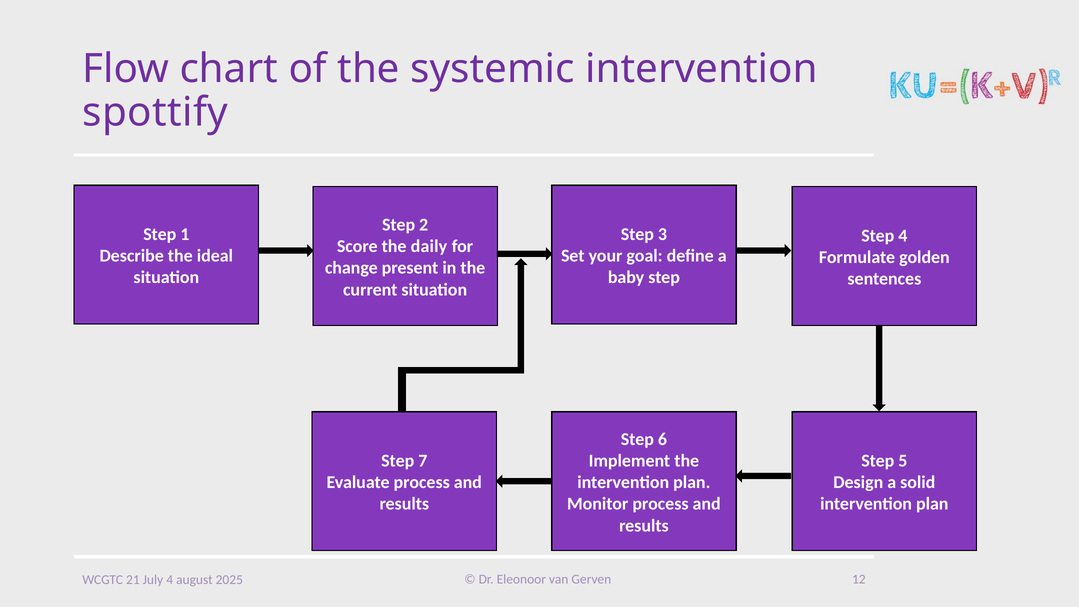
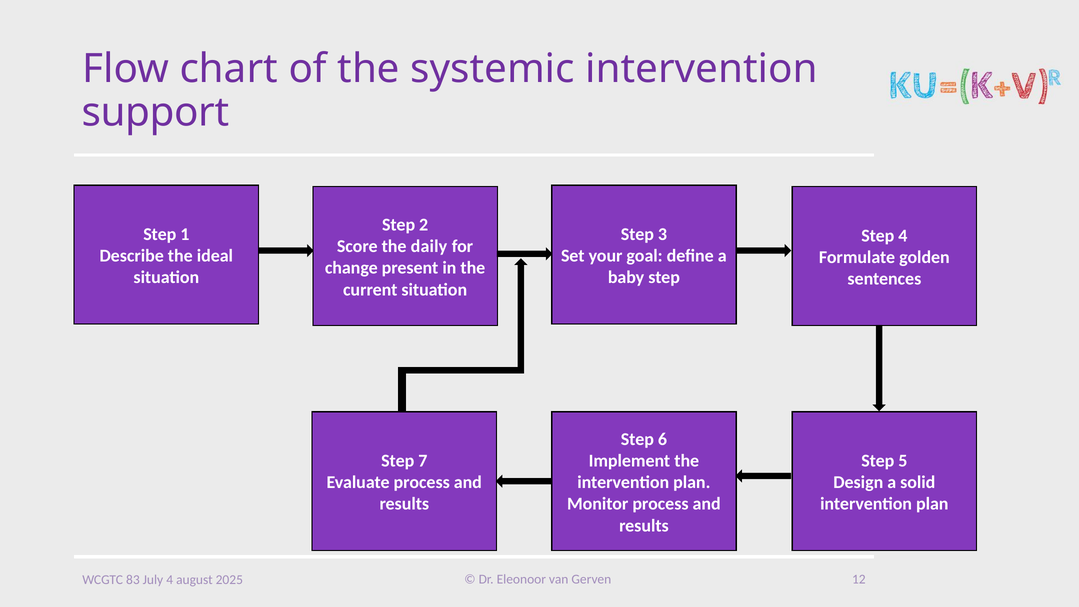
spottify: spottify -> support (156, 113)
21: 21 -> 83 (133, 580)
